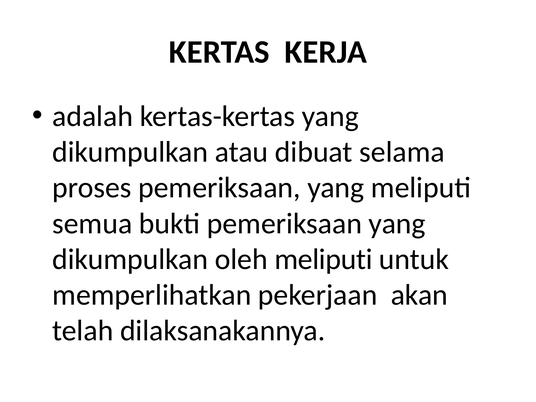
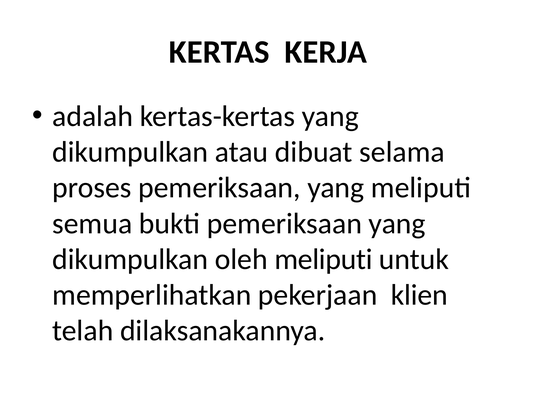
akan: akan -> klien (419, 295)
